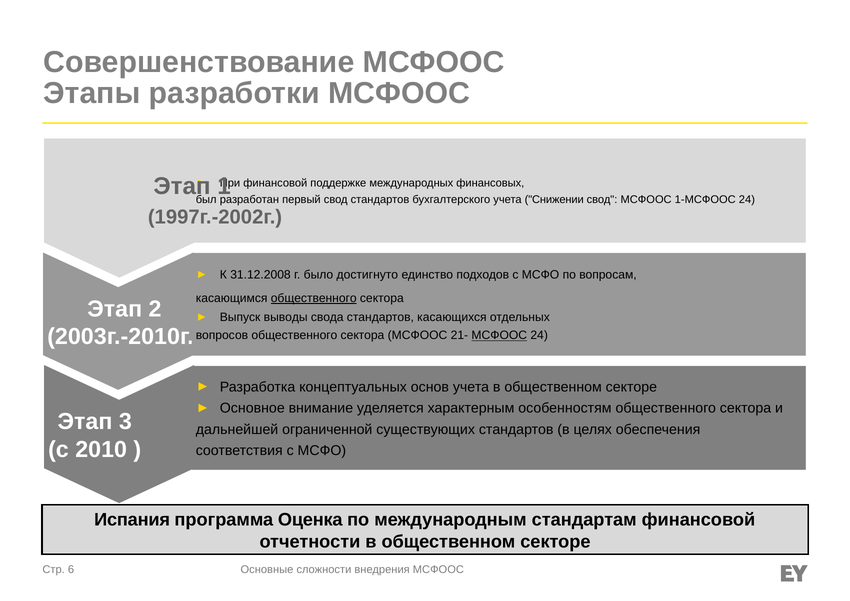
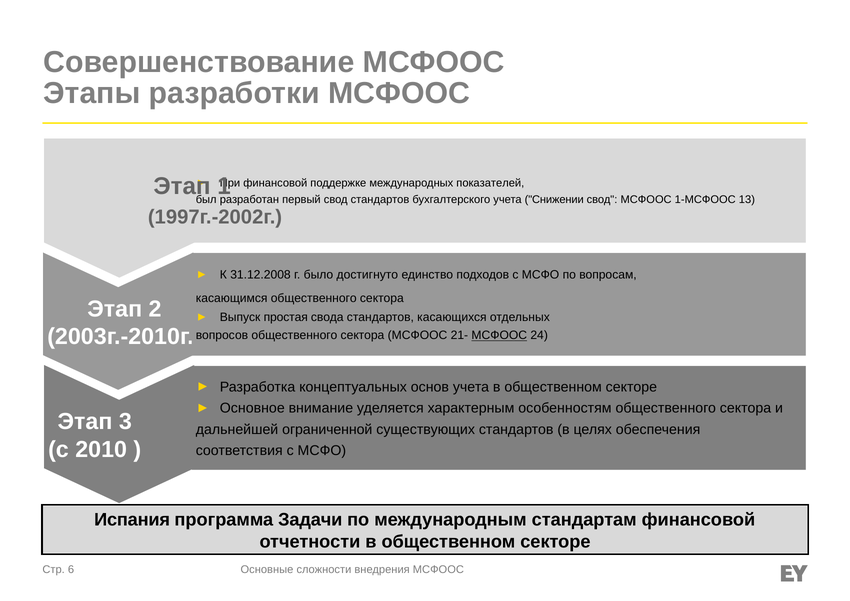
финансовых: финансовых -> показателей (490, 183)
1-МСФООС 24: 24 -> 13 (747, 200)
общественного underline: present -> none (314, 298)
выводы: выводы -> простая (286, 317)
Оценка: Оценка -> Задачи (310, 520)
